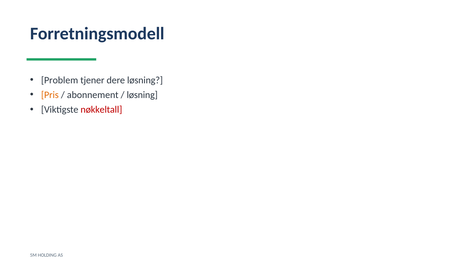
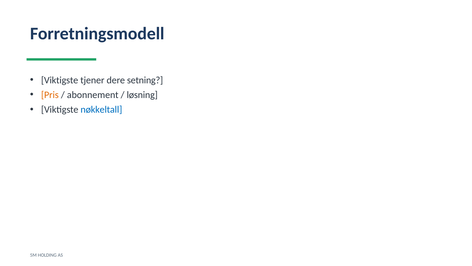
Problem: Problem -> Viktigste (60, 80)
dere løsning: løsning -> setning (145, 80)
nøkkeltall colour: red -> blue (101, 109)
